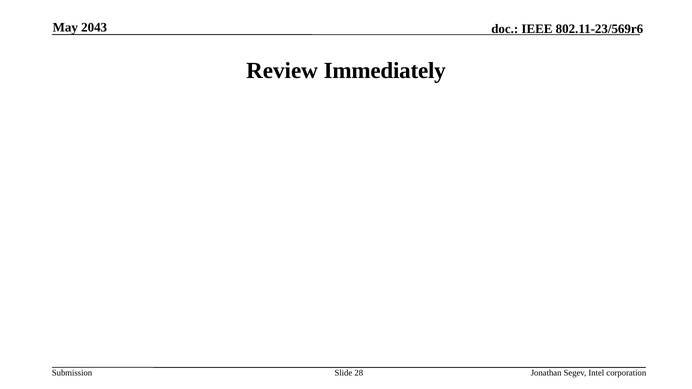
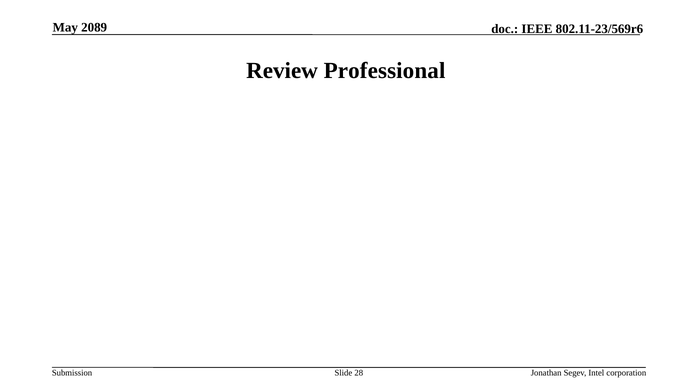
2043: 2043 -> 2089 (94, 28)
Immediately: Immediately -> Professional (385, 71)
